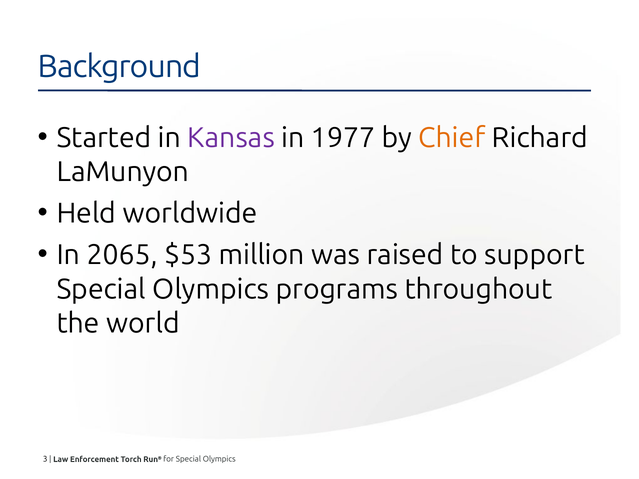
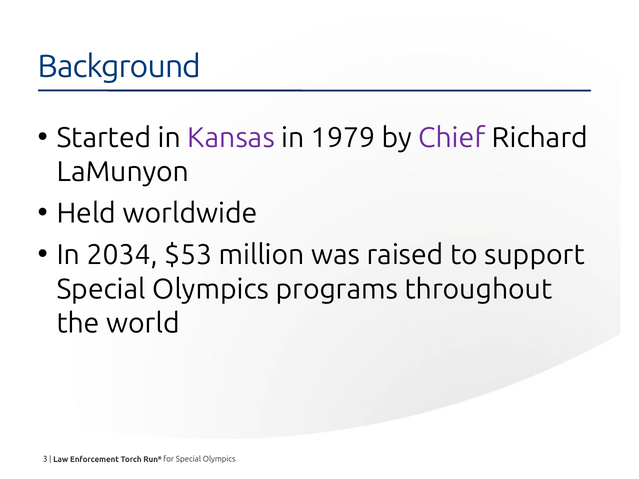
1977: 1977 -> 1979 (343, 138)
Chief colour: orange -> purple (452, 138)
2065: 2065 -> 2034 (122, 255)
